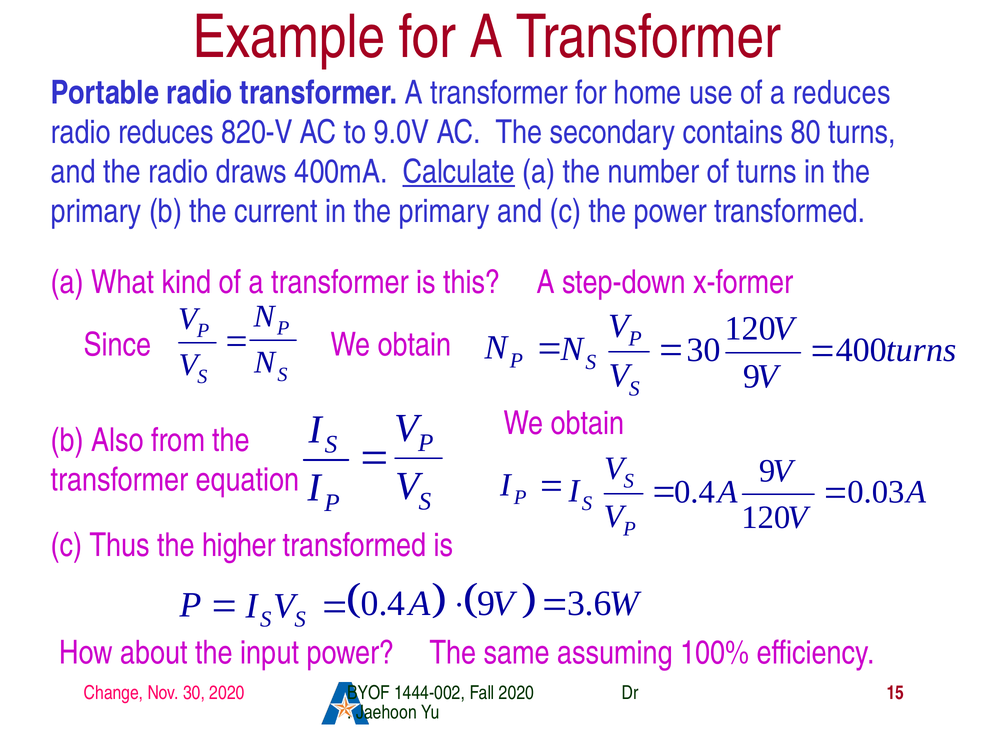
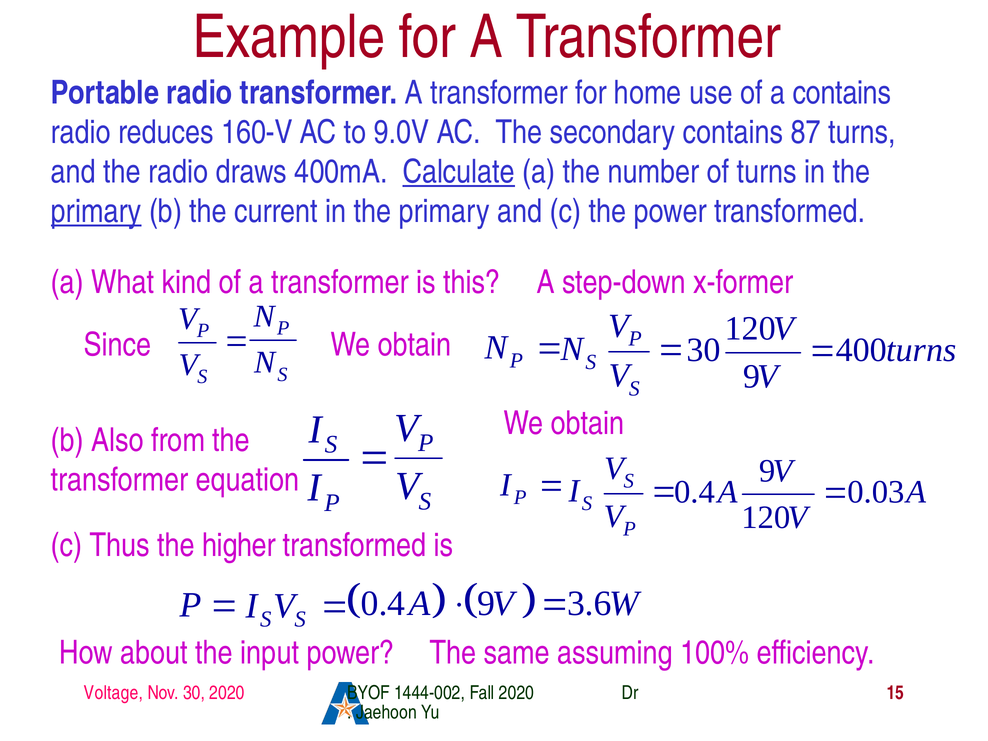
a reduces: reduces -> contains (842, 93)
820-V: 820-V -> 160-V (257, 132)
80: 80 -> 87 (806, 132)
primary underline: none -> present (96, 211)
Change: Change -> Voltage (114, 693)
